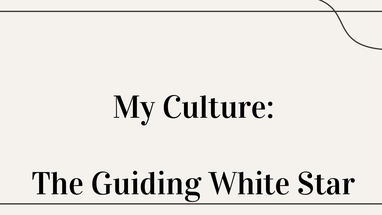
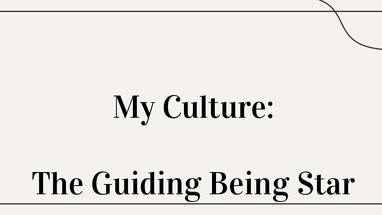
White: White -> Being (249, 184)
